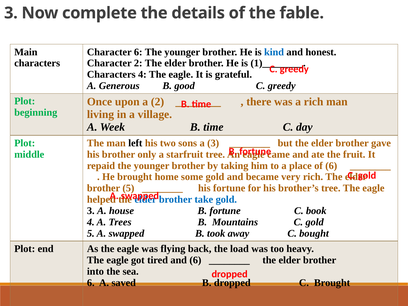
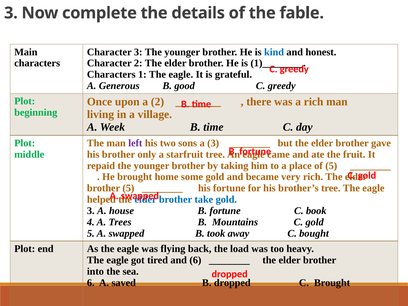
Character 6: 6 -> 3 (138, 52)
Characters 4: 4 -> 1 (142, 75)
left colour: black -> purple (135, 143)
of 6: 6 -> 5 (331, 166)
